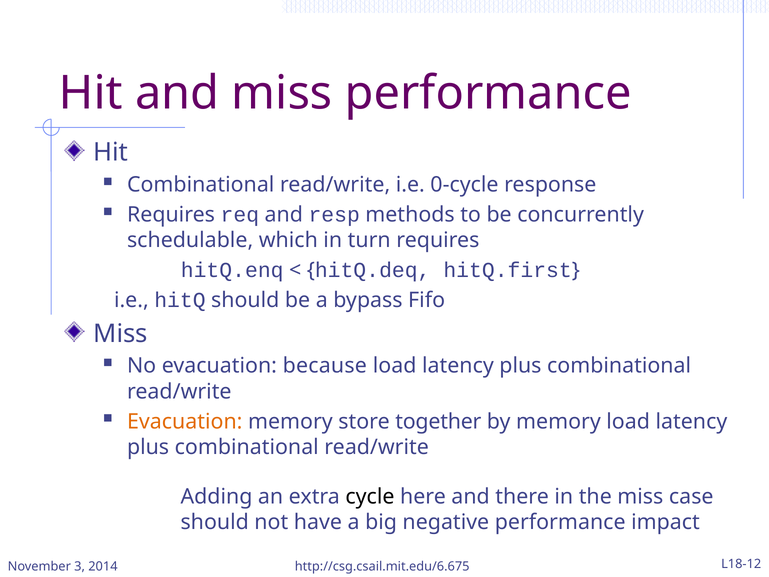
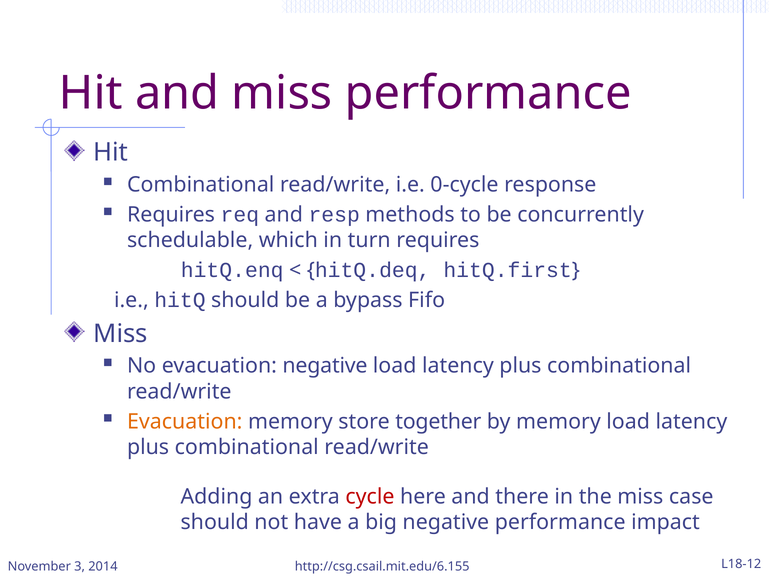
evacuation because: because -> negative (325, 366)
cycle colour: black -> red (370, 496)
http://csg.csail.mit.edu/6.675: http://csg.csail.mit.edu/6.675 -> http://csg.csail.mit.edu/6.155 (382, 566)
